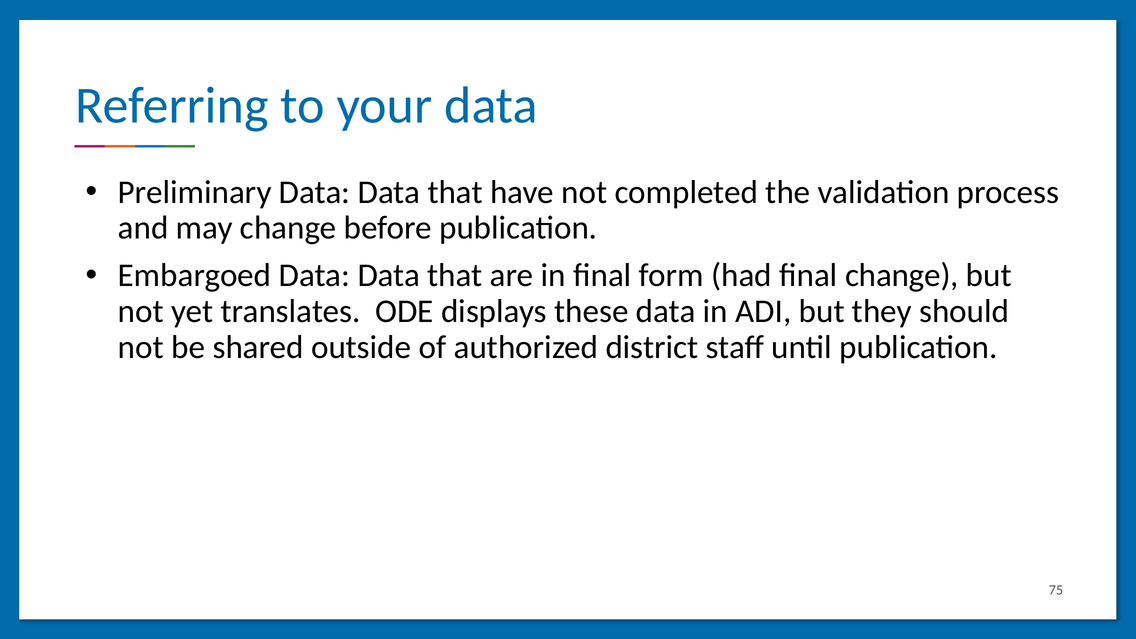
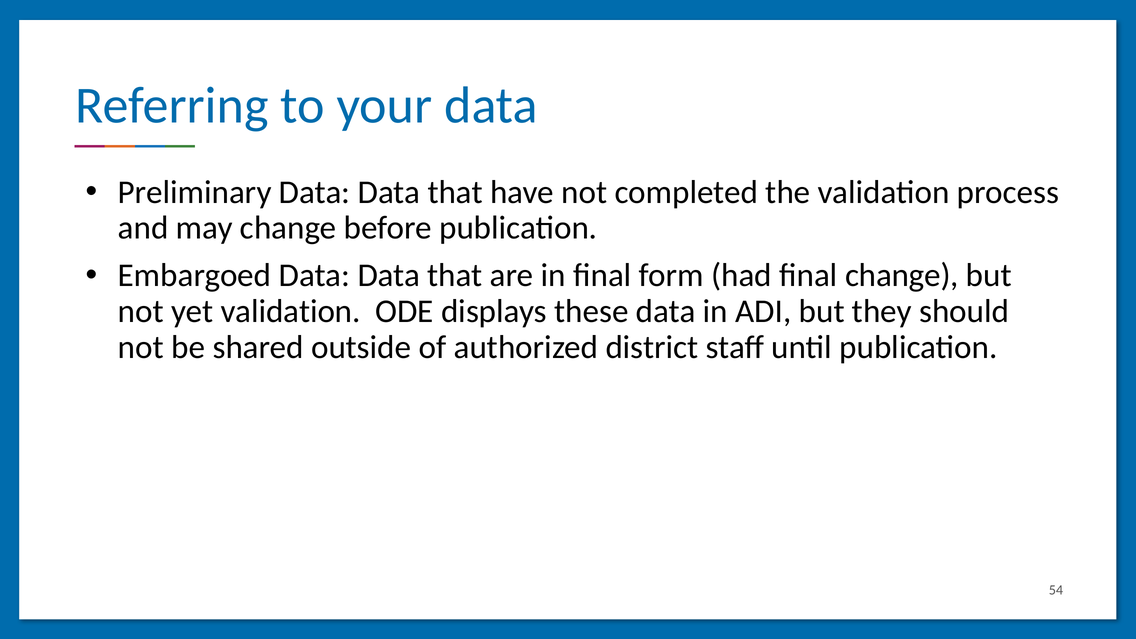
yet translates: translates -> validation (291, 311)
75: 75 -> 54 (1056, 590)
